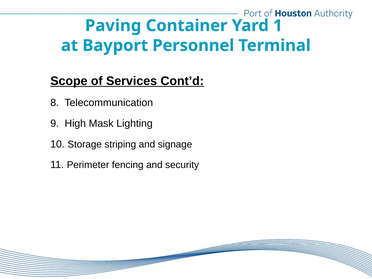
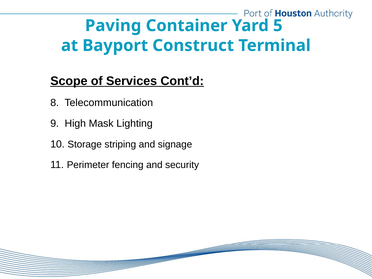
1: 1 -> 5 (278, 26)
Personnel: Personnel -> Construct (193, 46)
